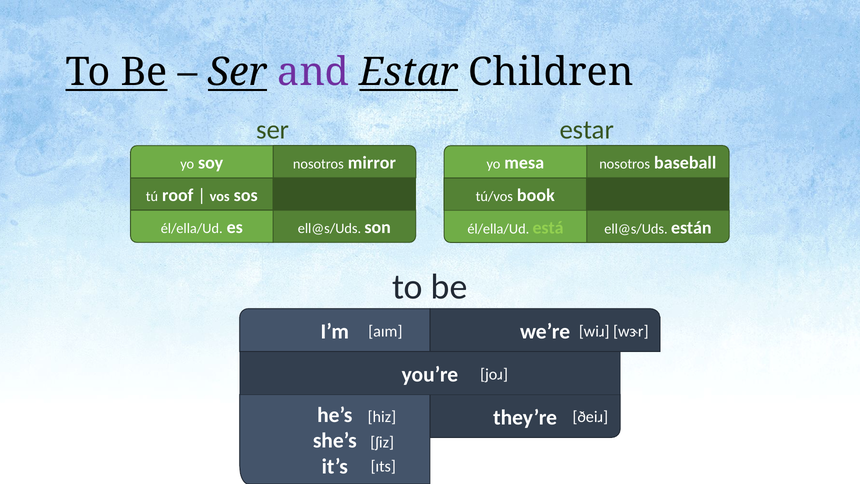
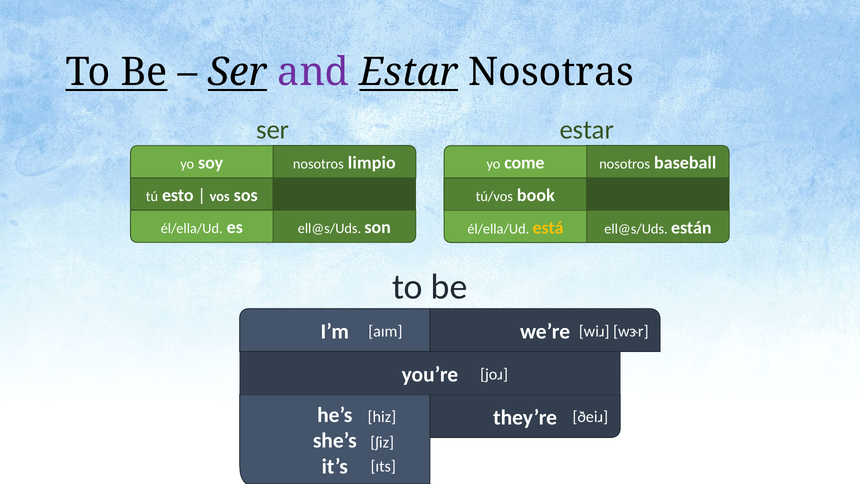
Children: Children -> Nosotras (551, 72)
mirror: mirror -> limpio (372, 163)
mesa: mesa -> come (524, 163)
roof: roof -> esto (178, 195)
está colour: light green -> yellow (548, 228)
